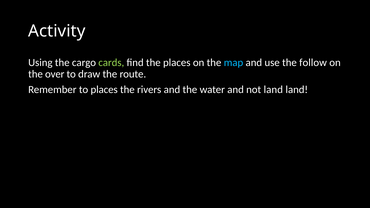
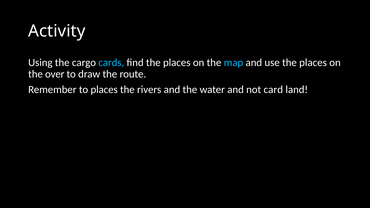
cards colour: light green -> light blue (111, 63)
use the follow: follow -> places (313, 63)
not land: land -> card (273, 90)
